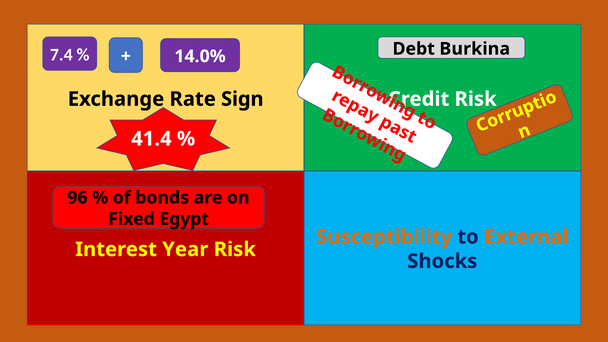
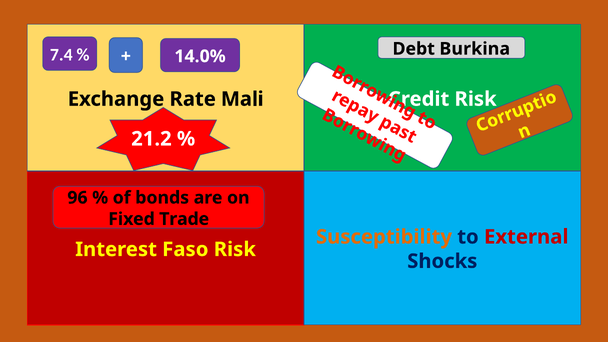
Sign: Sign -> Mali (242, 99)
41.4: 41.4 -> 21.2 (151, 139)
Egypt: Egypt -> Trade (184, 219)
External colour: orange -> red (526, 237)
Year: Year -> Faso (185, 249)
